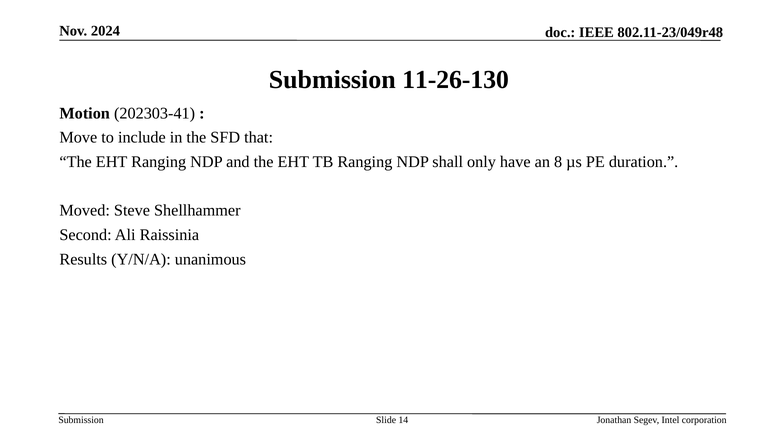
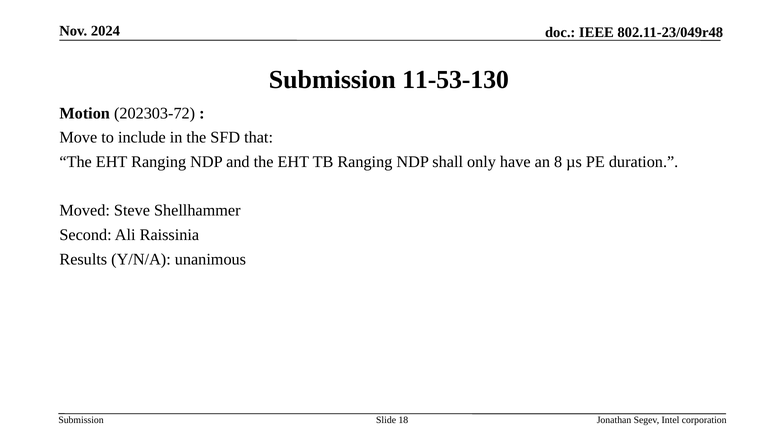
11-26-130: 11-26-130 -> 11-53-130 (456, 80)
202303-41: 202303-41 -> 202303-72 (155, 113)
14: 14 -> 18 (403, 420)
